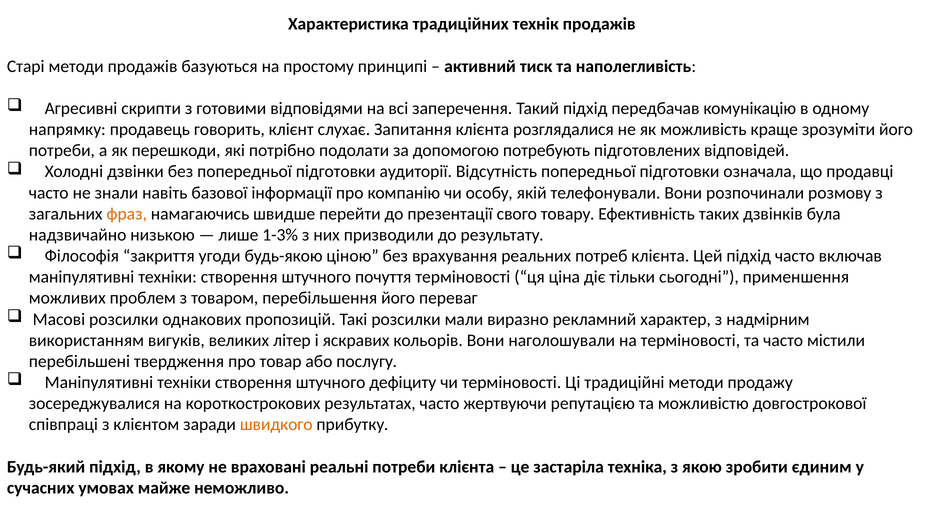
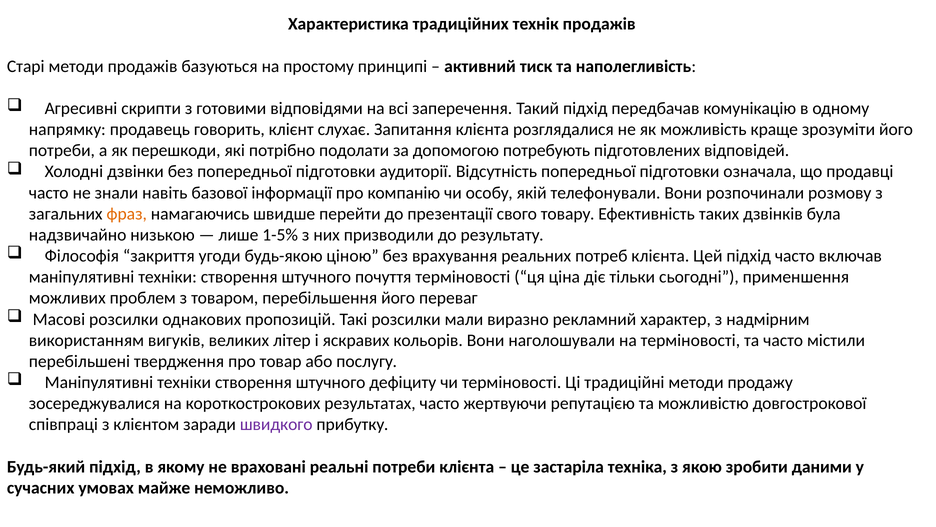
1-3%: 1-3% -> 1-5% (280, 235)
швидкого colour: orange -> purple (276, 424)
єдиним: єдиним -> даними (822, 466)
